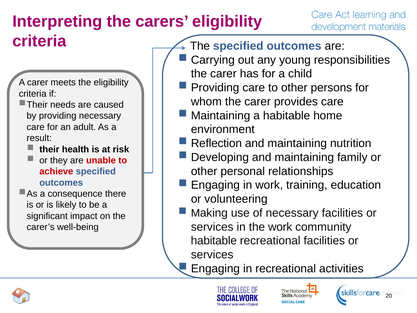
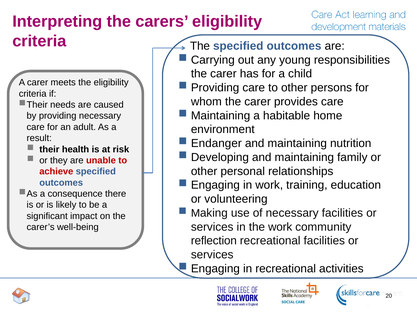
Reflection: Reflection -> Endanger (216, 143)
habitable: habitable -> reflection (214, 241)
